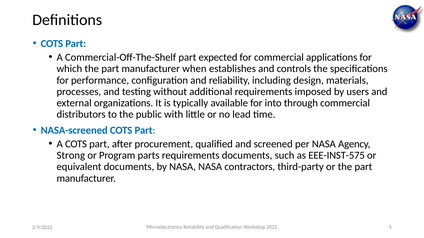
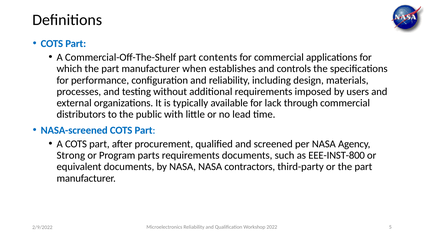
expected: expected -> contents (218, 58)
into: into -> lack (273, 103)
EEE-INST-575: EEE-INST-575 -> EEE-INST-800 (337, 156)
